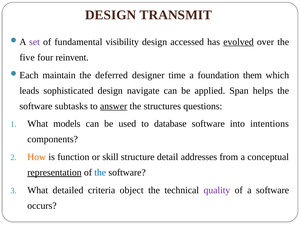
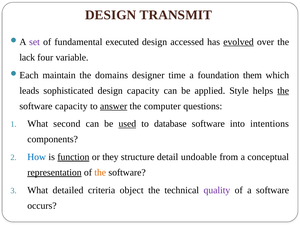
visibility: visibility -> executed (122, 42)
five: five -> lack (27, 57)
reinvent: reinvent -> variable (72, 57)
deferred: deferred -> domains (112, 75)
design navigate: navigate -> capacity (143, 91)
Span: Span -> Style (239, 91)
the underline: none -> present (283, 91)
software subtasks: subtasks -> capacity (71, 106)
structures: structures -> computer (162, 106)
models: models -> second (67, 124)
used underline: none -> present (127, 124)
How colour: orange -> blue (37, 157)
function underline: none -> present (73, 157)
skill: skill -> they (110, 157)
addresses: addresses -> undoable (199, 157)
the colour: blue -> orange (100, 172)
